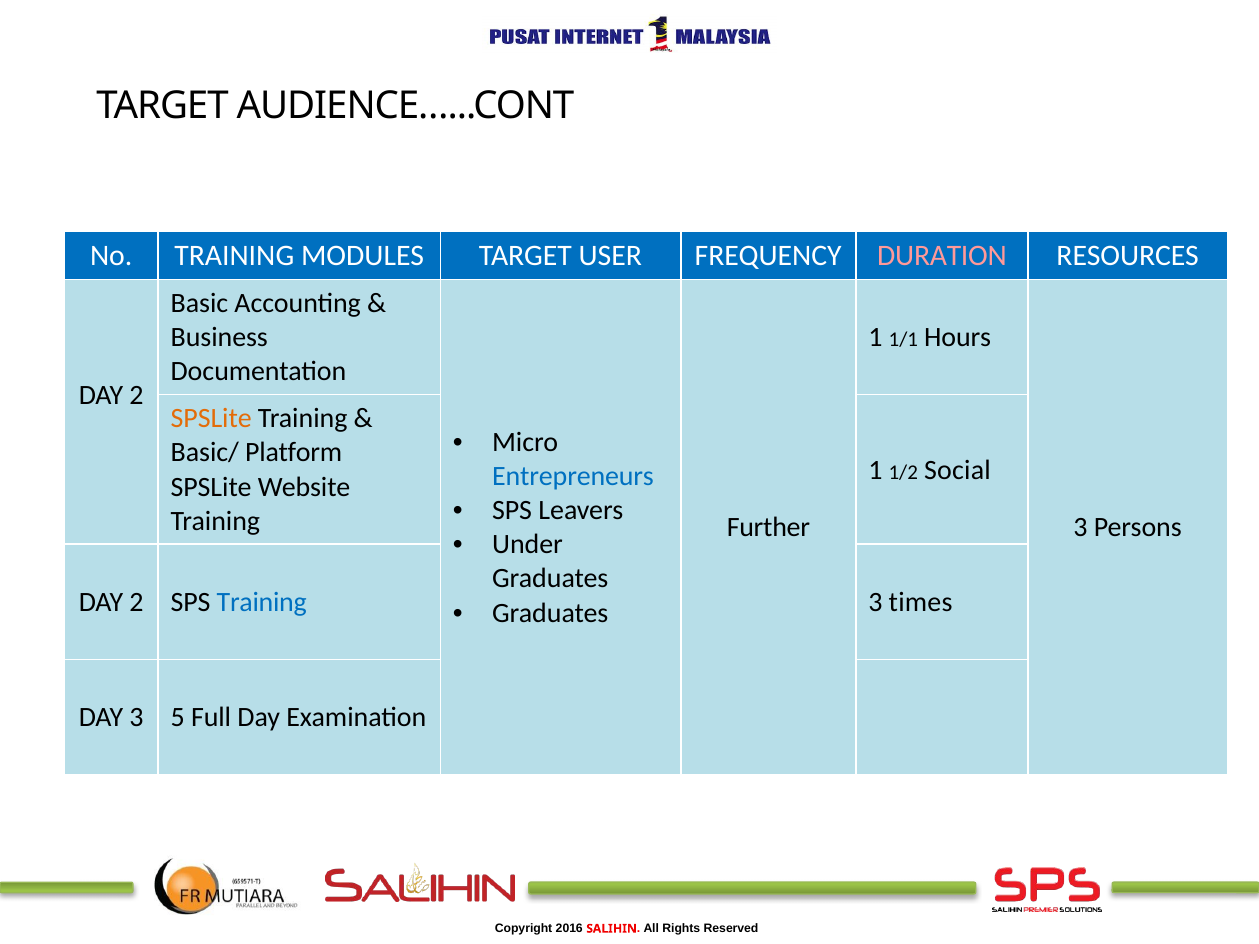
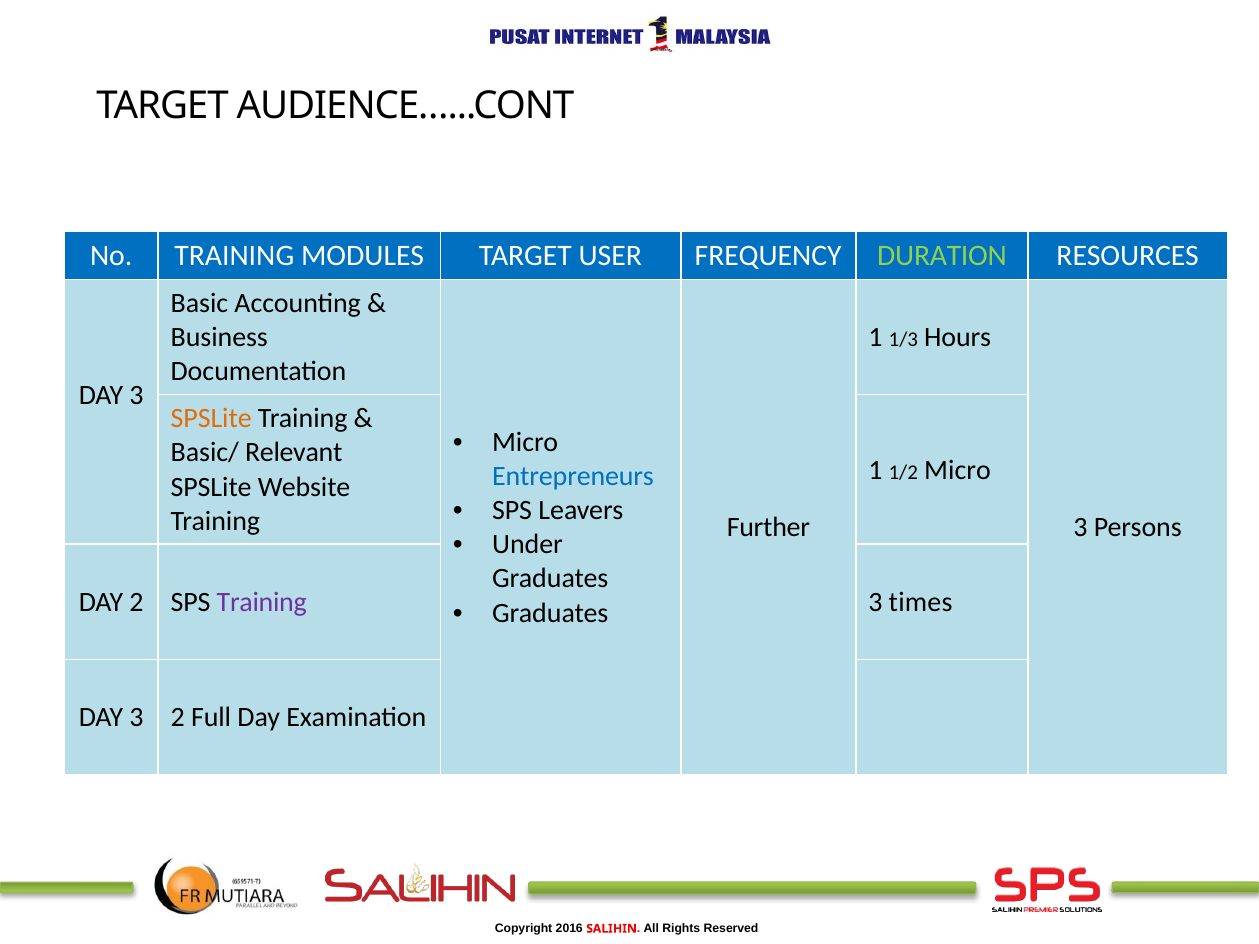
DURATION colour: pink -> light green (942, 256)
1/1: 1/1 -> 1/3 (903, 340)
2: 2 -> 3 (136, 395)
Platform: Platform -> Relevant (294, 453)
1/2 Social: Social -> Micro (958, 470)
Training colour: blue -> purple (262, 602)
3 5: 5 -> 2 (178, 717)
